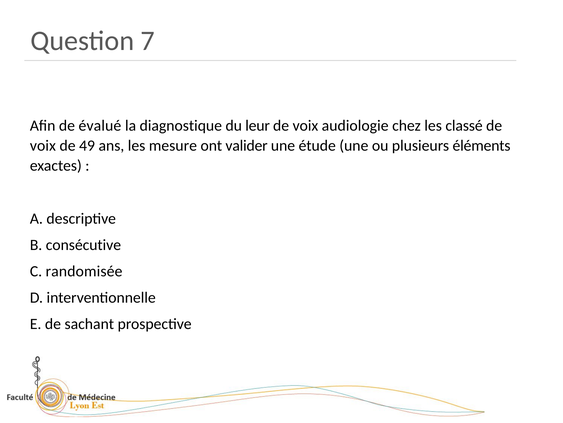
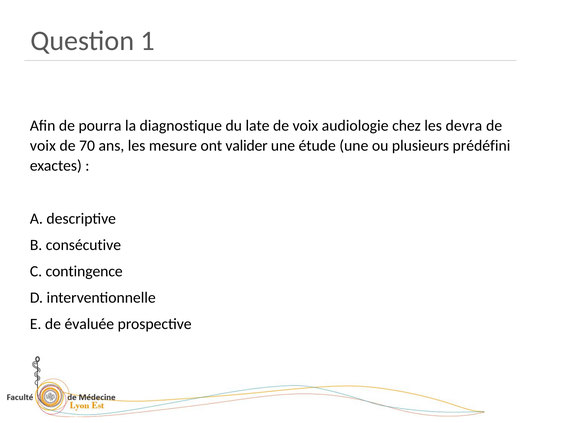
7: 7 -> 1 (148, 41)
évalué: évalué -> pourra (100, 125)
leur: leur -> late (258, 125)
classé: classé -> devra (464, 125)
49: 49 -> 70 (87, 145)
éléments: éléments -> prédéfini (481, 145)
randomisée: randomisée -> contingence (84, 271)
sachant: sachant -> évaluée (89, 323)
